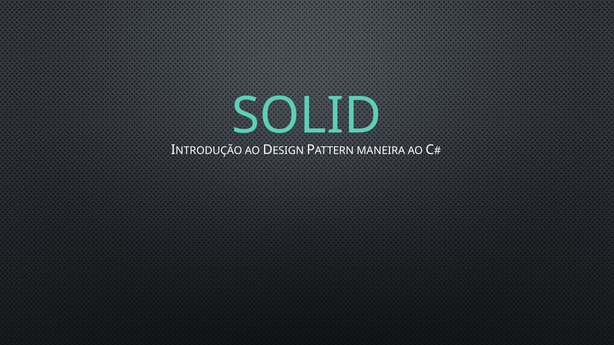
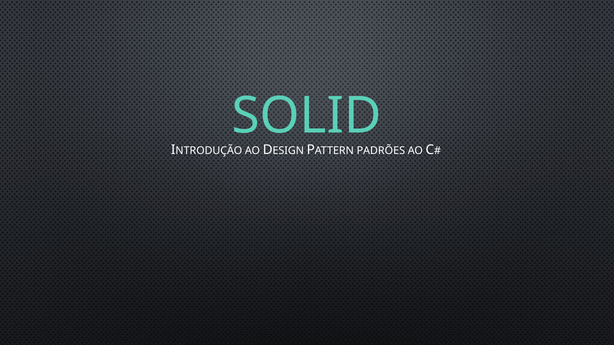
MANEIRA: MANEIRA -> PADRÕES (381, 151)
